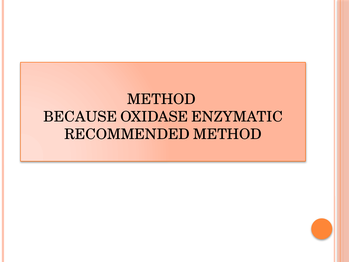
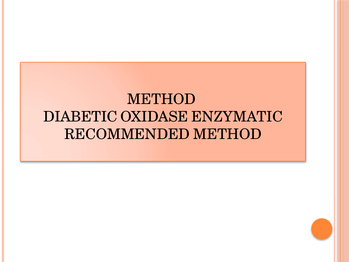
BECAUSE: BECAUSE -> DIABETIC (80, 117)
